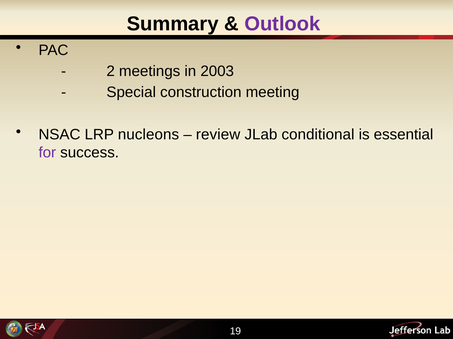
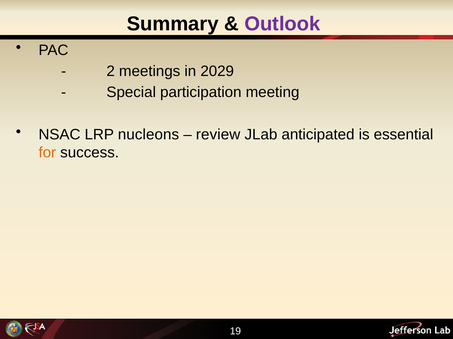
2003: 2003 -> 2029 (217, 71)
construction: construction -> participation (201, 92)
conditional: conditional -> anticipated (318, 135)
for colour: purple -> orange (47, 153)
